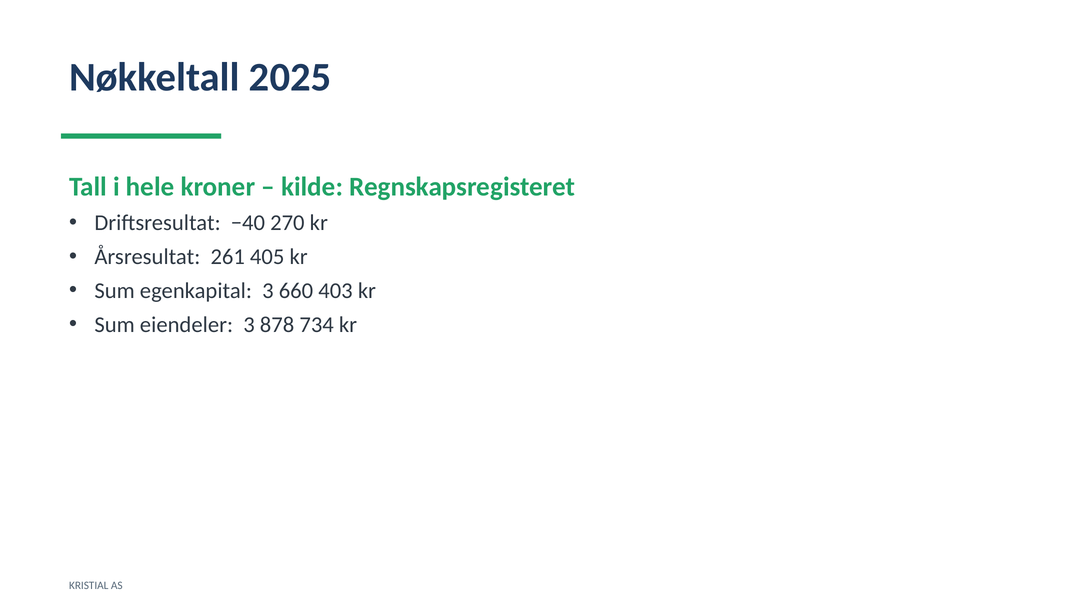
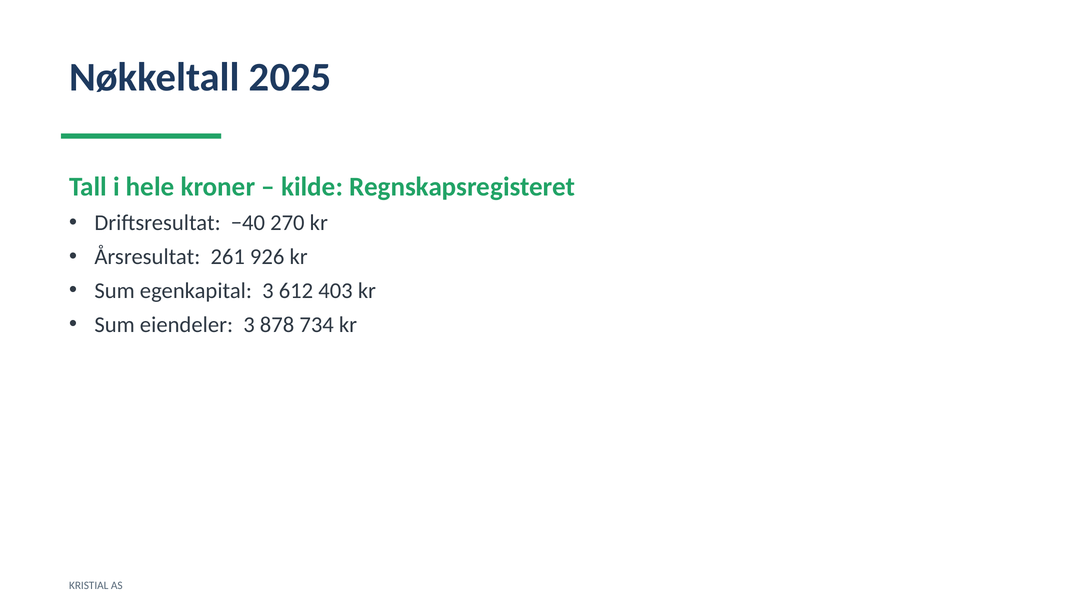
405: 405 -> 926 (267, 257)
660: 660 -> 612 (296, 291)
